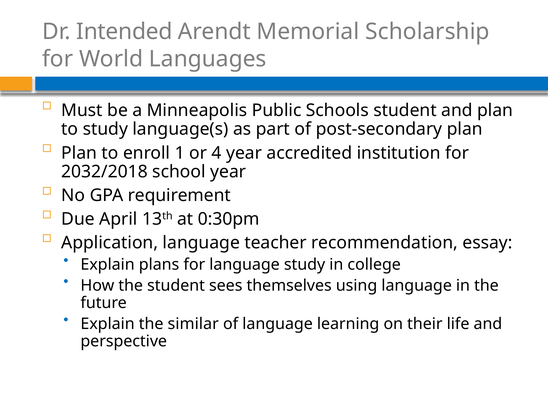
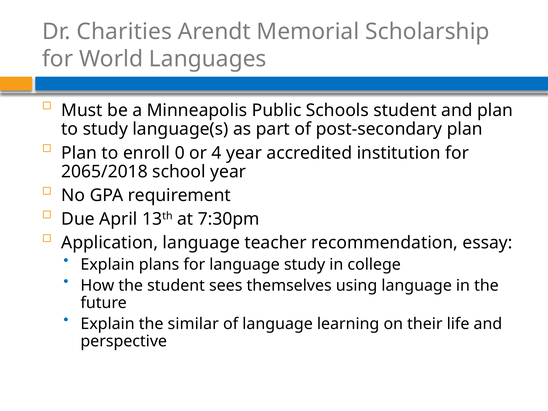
Intended: Intended -> Charities (124, 32)
1: 1 -> 0 (180, 153)
2032/2018: 2032/2018 -> 2065/2018 (105, 172)
0:30pm: 0:30pm -> 7:30pm (229, 219)
